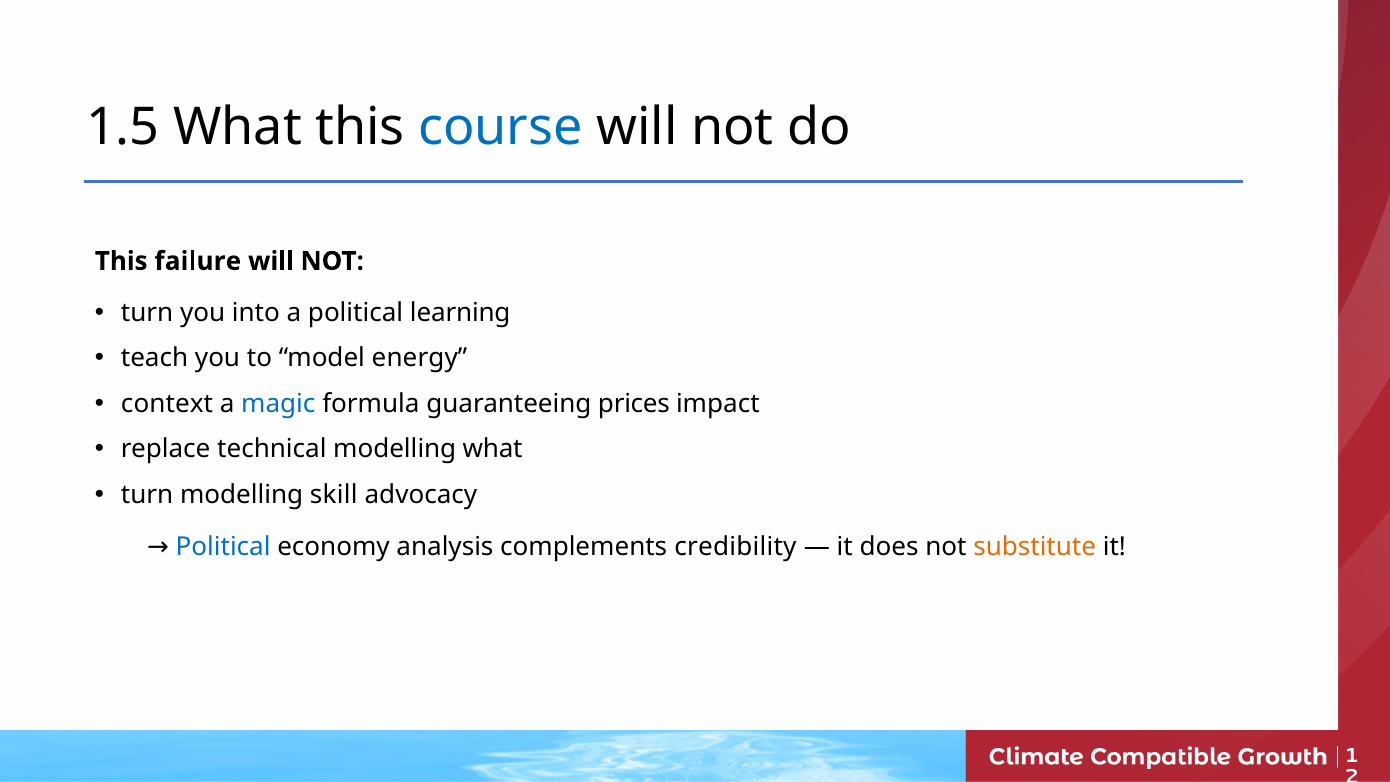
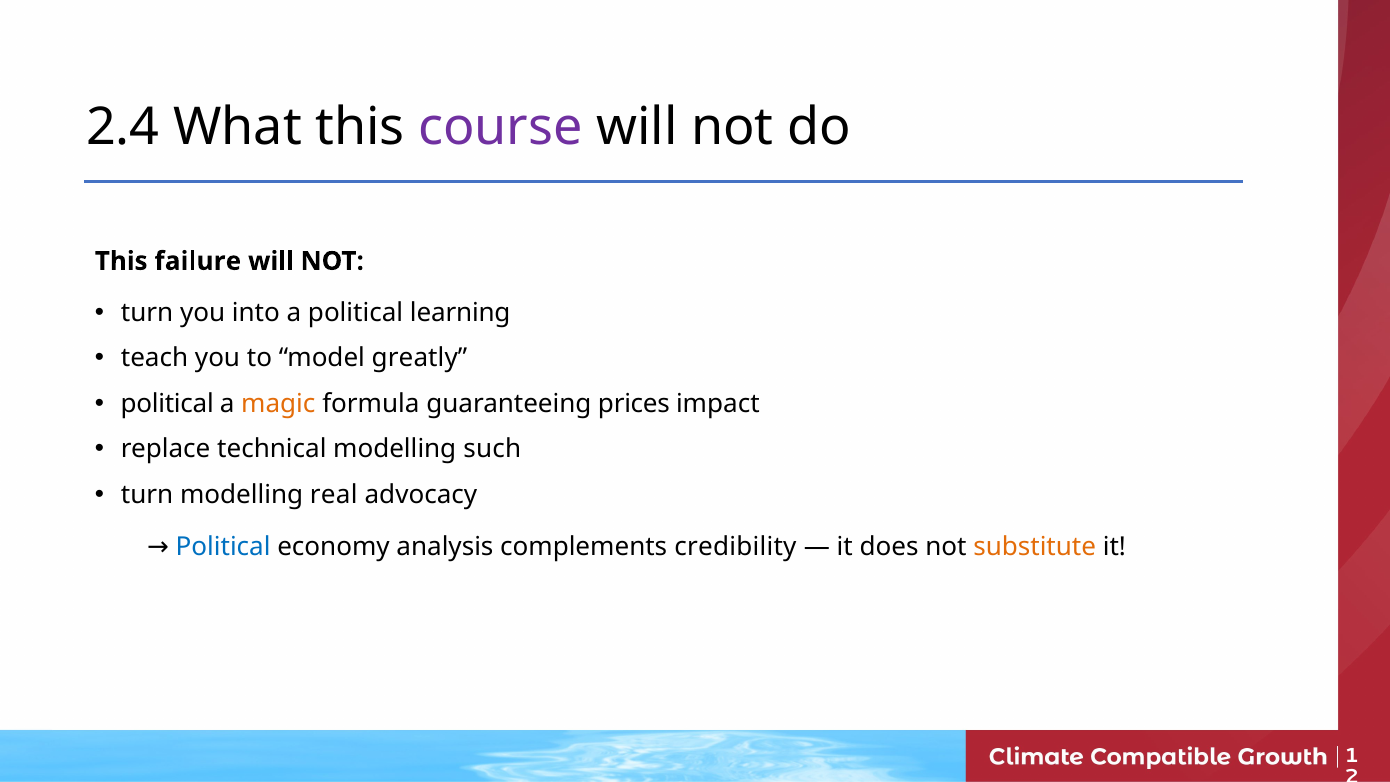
1.5: 1.5 -> 2.4 (123, 128)
course colour: blue -> purple (501, 128)
energy: energy -> greatly (420, 358)
context: context -> political (167, 404)
magic colour: blue -> orange (278, 404)
modelling what: what -> such (492, 449)
skill: skill -> real (334, 495)
